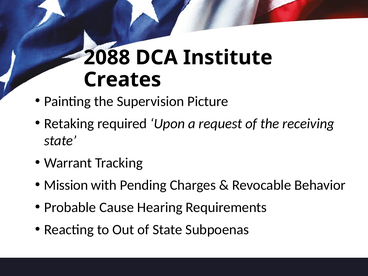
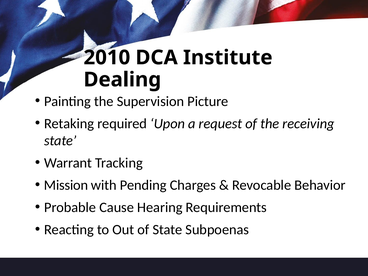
2088: 2088 -> 2010 (107, 58)
Creates: Creates -> Dealing (122, 80)
